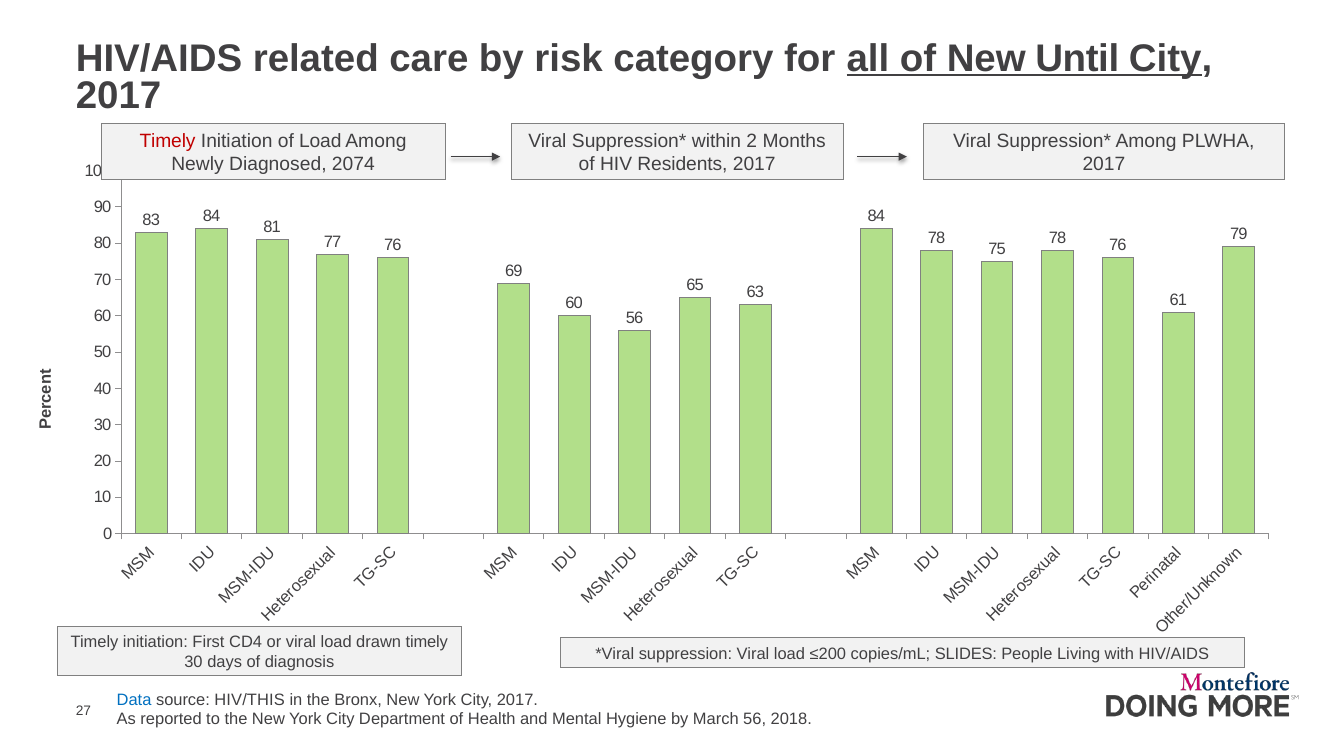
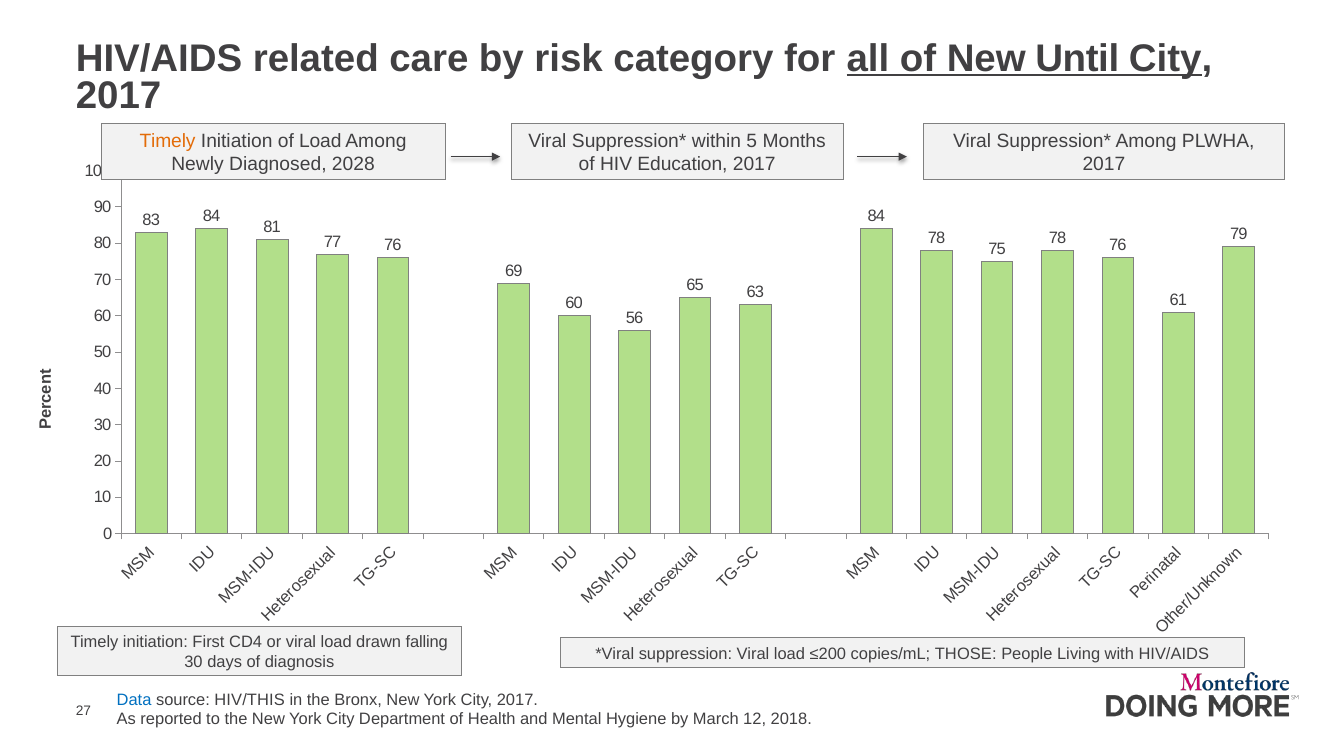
Timely colour: red -> orange (168, 141)
2: 2 -> 5 (752, 141)
2074: 2074 -> 2028 (353, 165)
Residents: Residents -> Education (682, 165)
drawn timely: timely -> falling (427, 642)
SLIDES: SLIDES -> THOSE (966, 654)
March 56: 56 -> 12 (755, 720)
